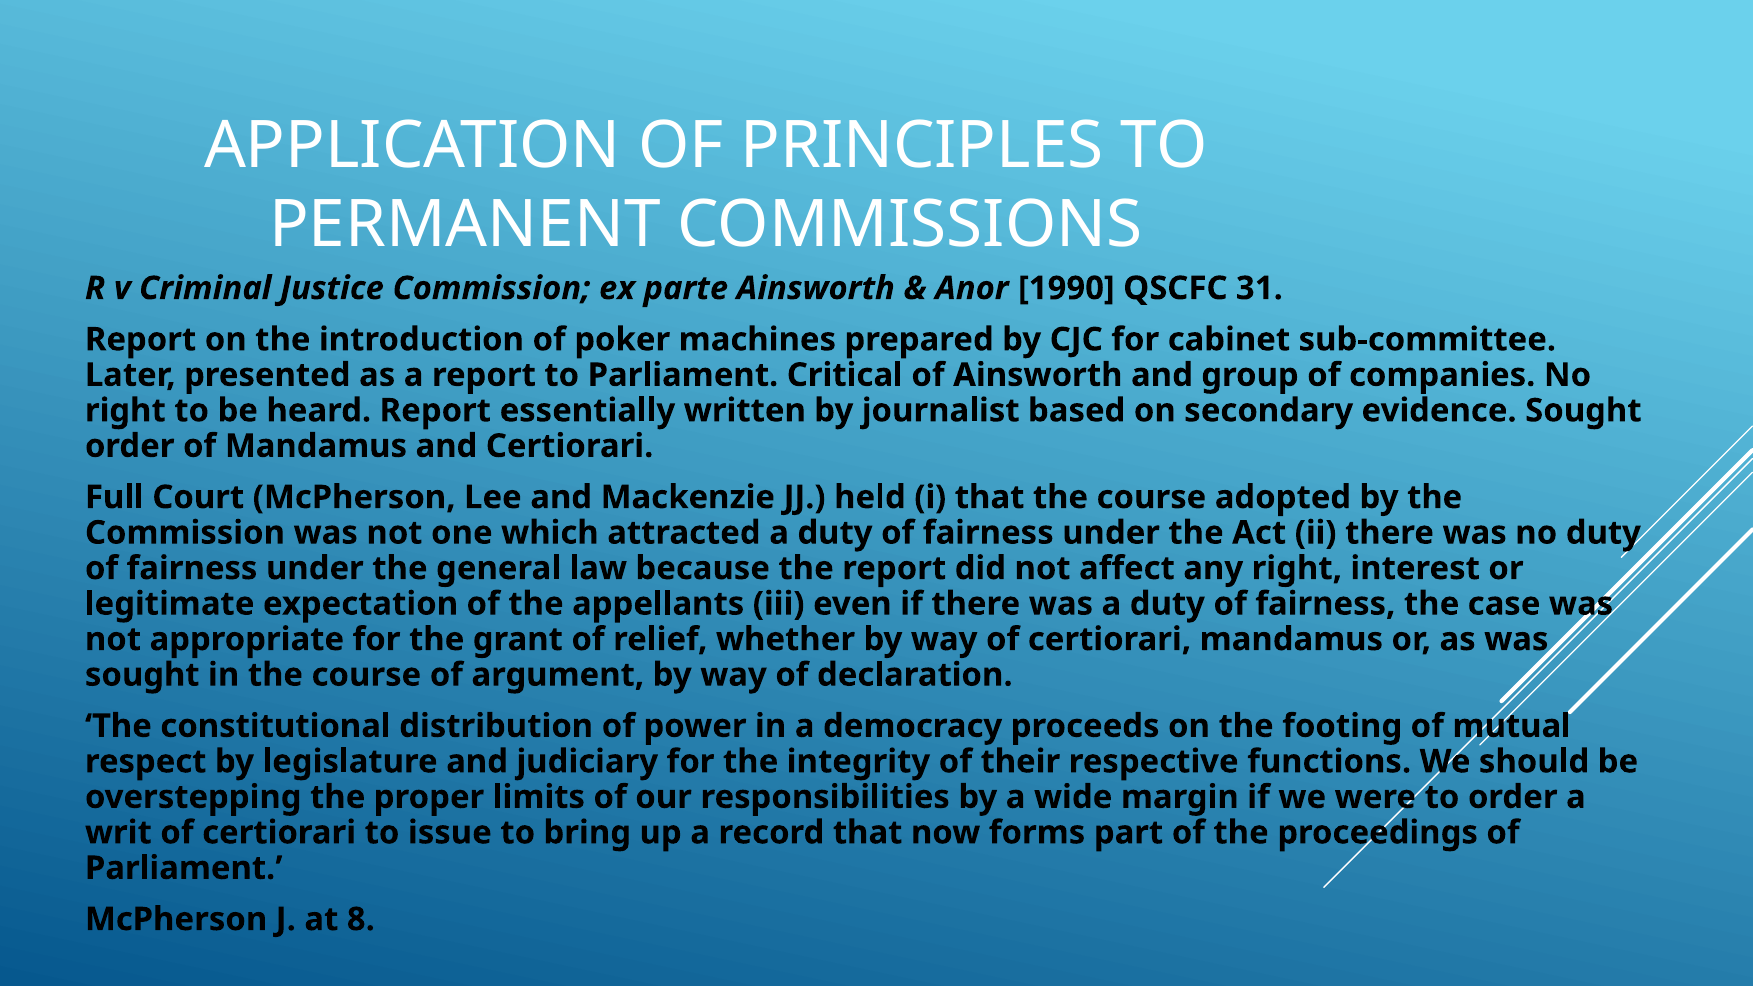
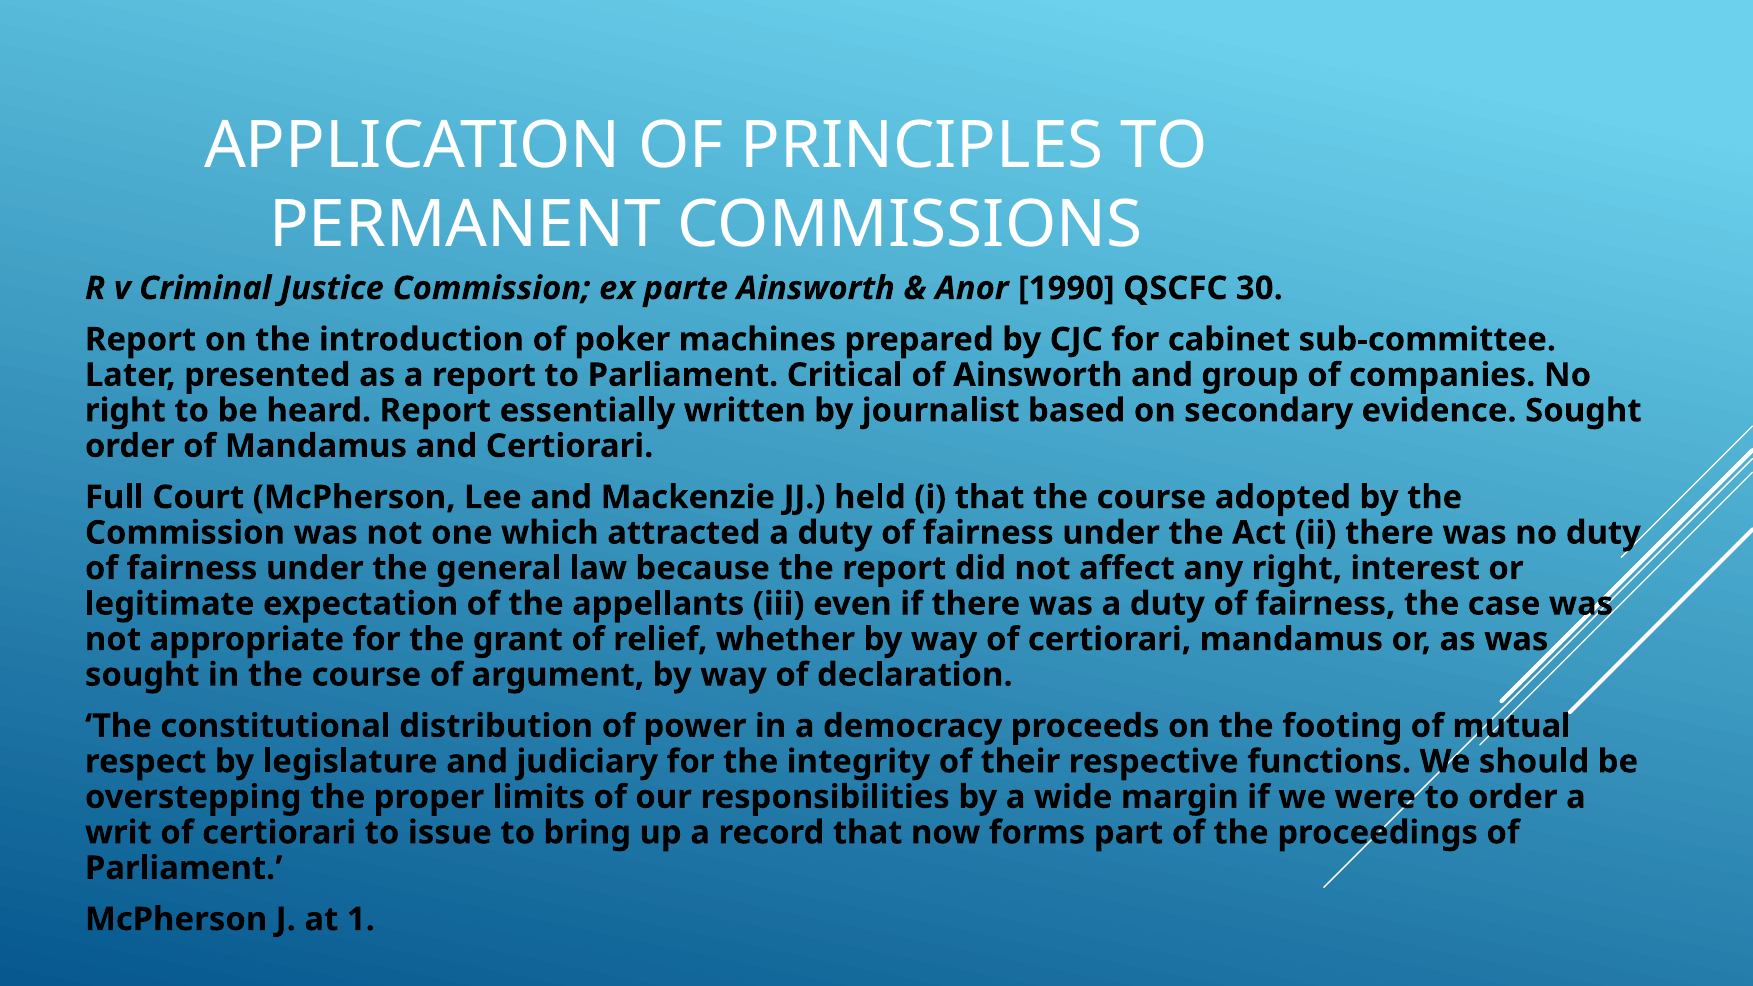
31: 31 -> 30 (1259, 288)
8: 8 -> 1 (361, 919)
